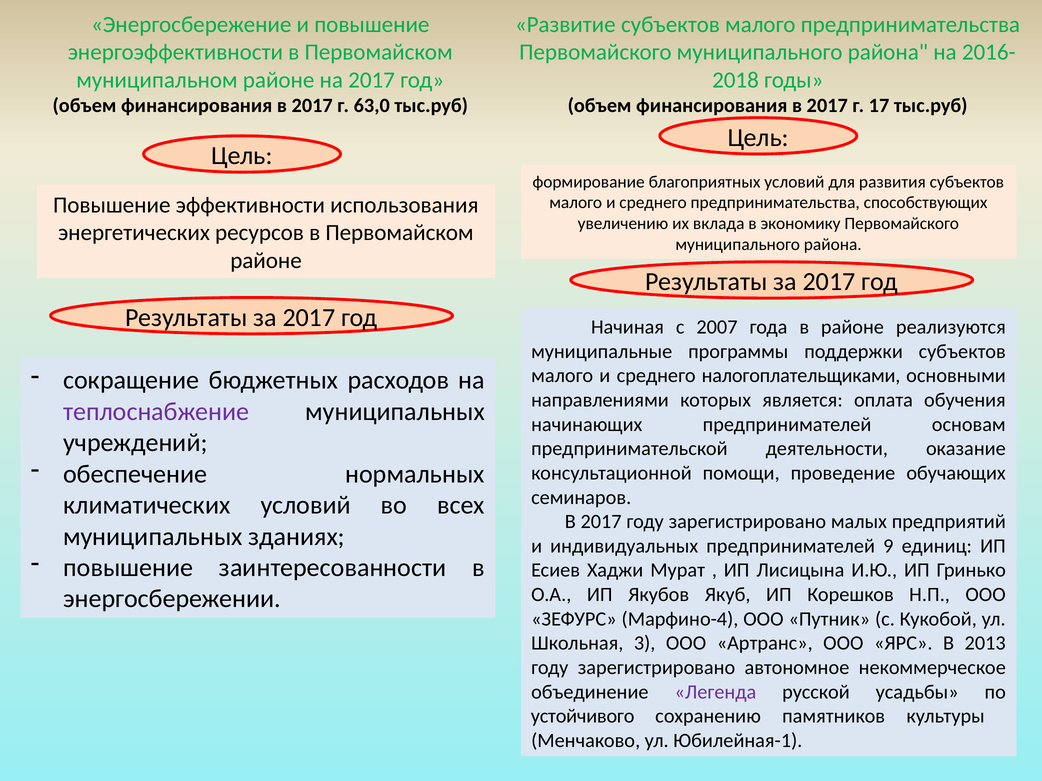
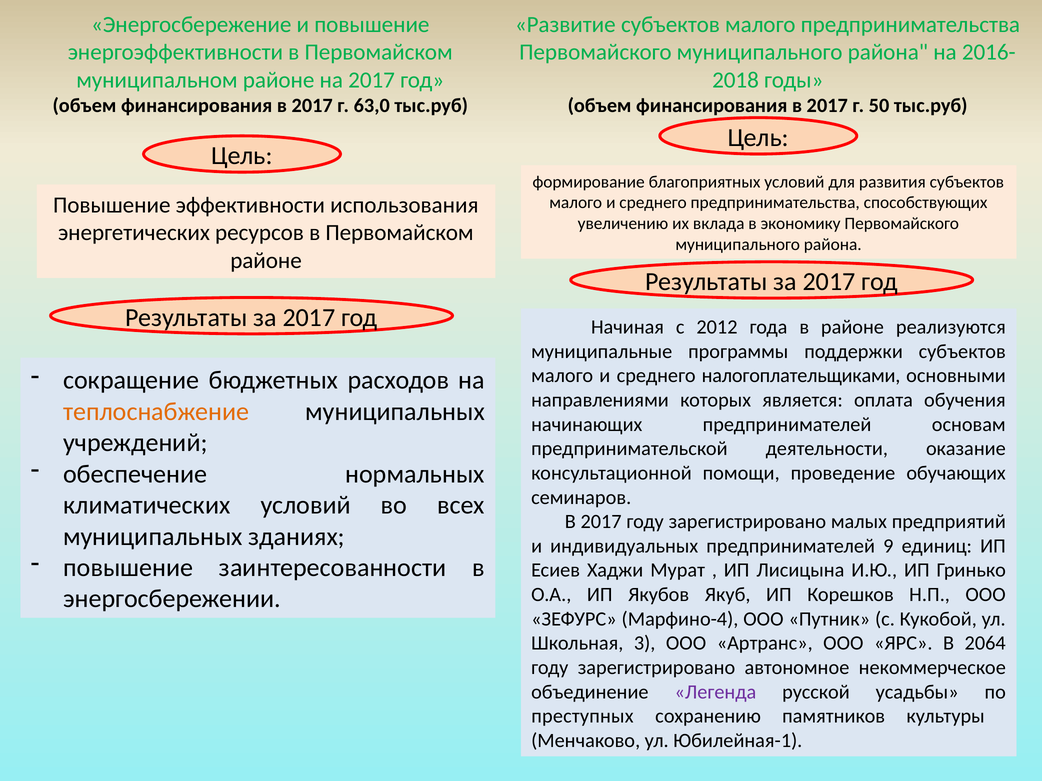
17: 17 -> 50 (879, 106)
2007: 2007 -> 2012 (717, 327)
теплоснабжение colour: purple -> orange (156, 412)
2013: 2013 -> 2064 (985, 644)
устойчивого: устойчивого -> преступных (582, 717)
